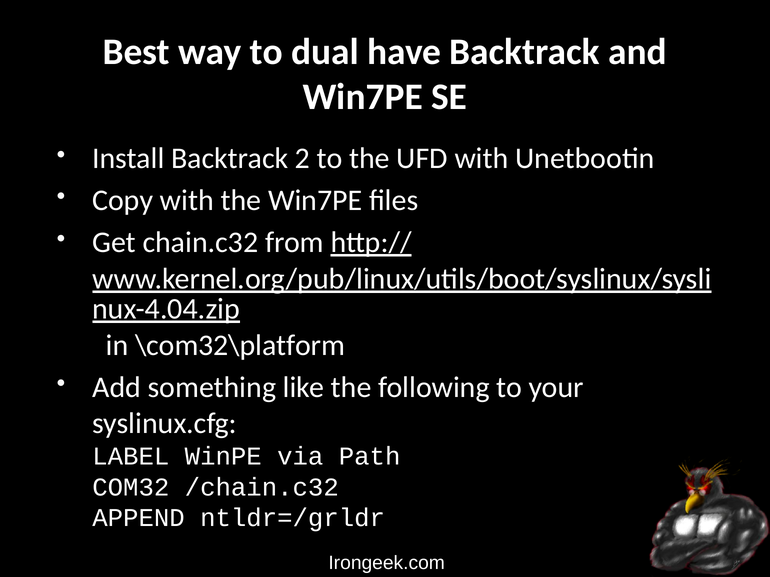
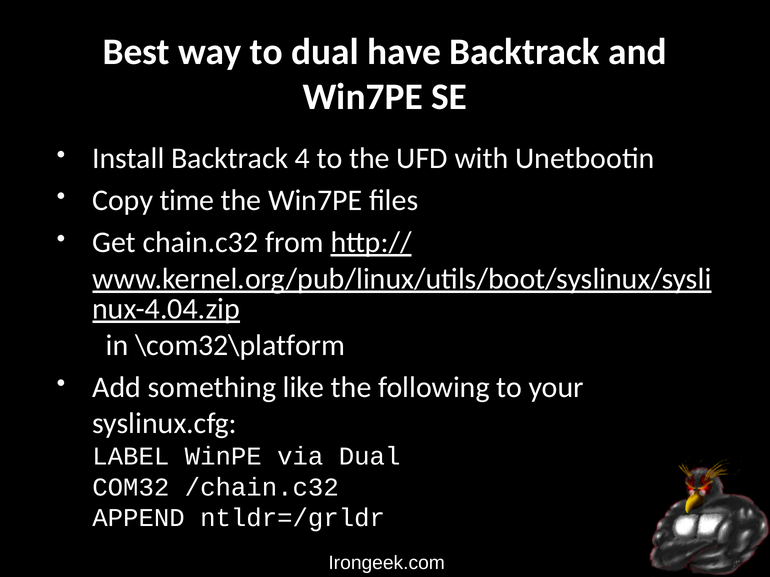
2: 2 -> 4 (303, 159)
Copy with: with -> time (187, 201)
via Path: Path -> Dual (370, 457)
